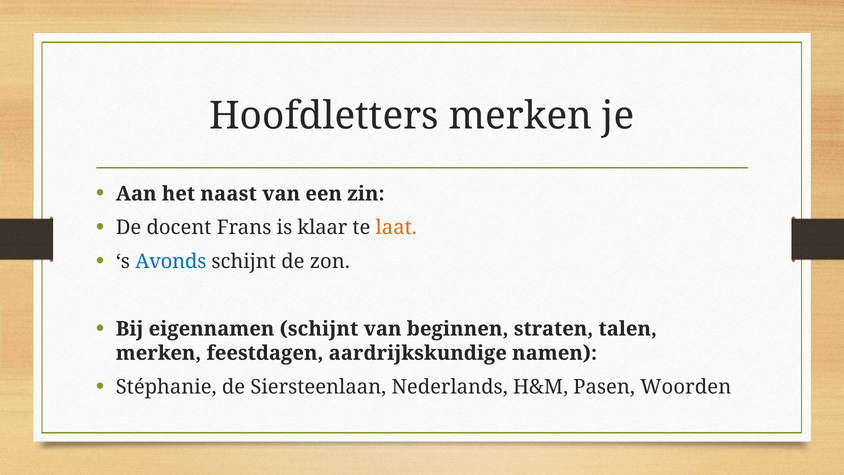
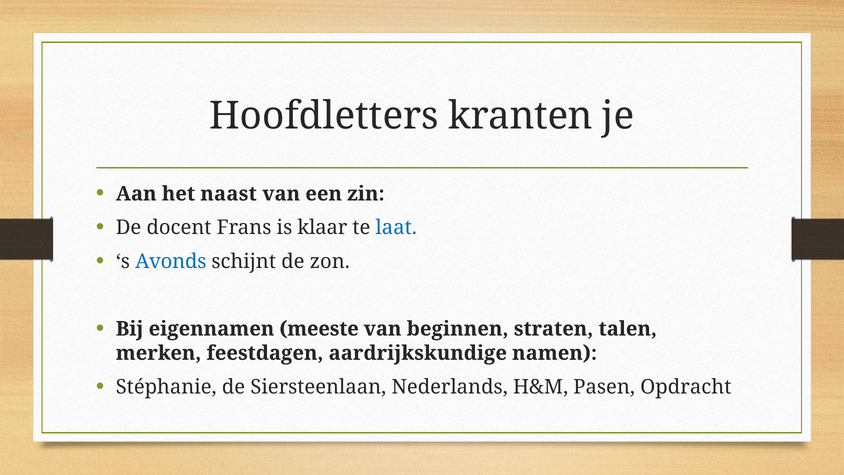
Hoofdletters merken: merken -> kranten (521, 116)
laat colour: orange -> blue (396, 227)
eigennamen schijnt: schijnt -> meeste (319, 329)
Woorden: Woorden -> Opdracht (686, 387)
